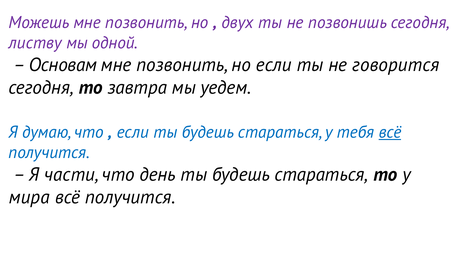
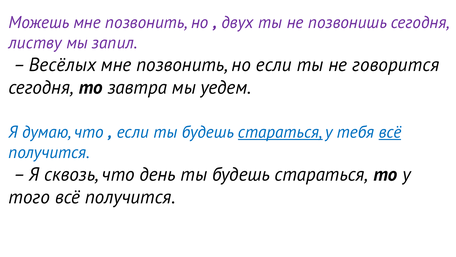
одной: одной -> запил (115, 43)
Основам: Основам -> Весёлых (63, 65)
стараться underline: none -> present (280, 132)
части: части -> сквозь (72, 174)
мира: мира -> того (29, 197)
